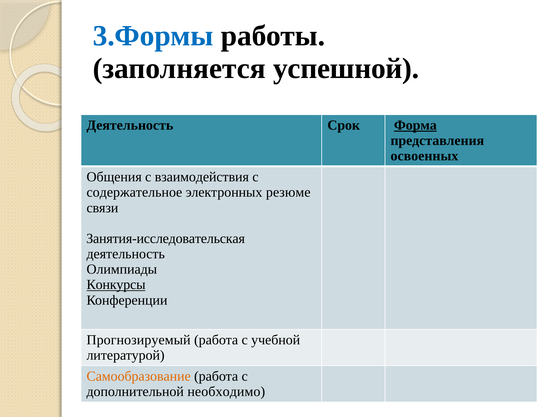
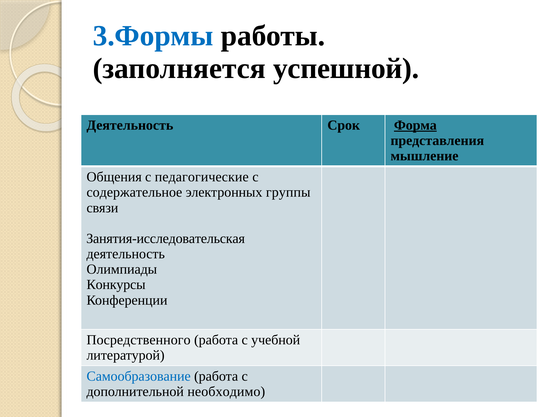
освоенных: освоенных -> мышление (424, 156)
взаимодействия: взаимодействия -> педагогические (202, 177)
резюме: резюме -> группы (288, 192)
Конкурсы underline: present -> none (116, 285)
Прогнозируемый: Прогнозируемый -> Посредственного (139, 340)
Самообразование colour: orange -> blue (139, 376)
